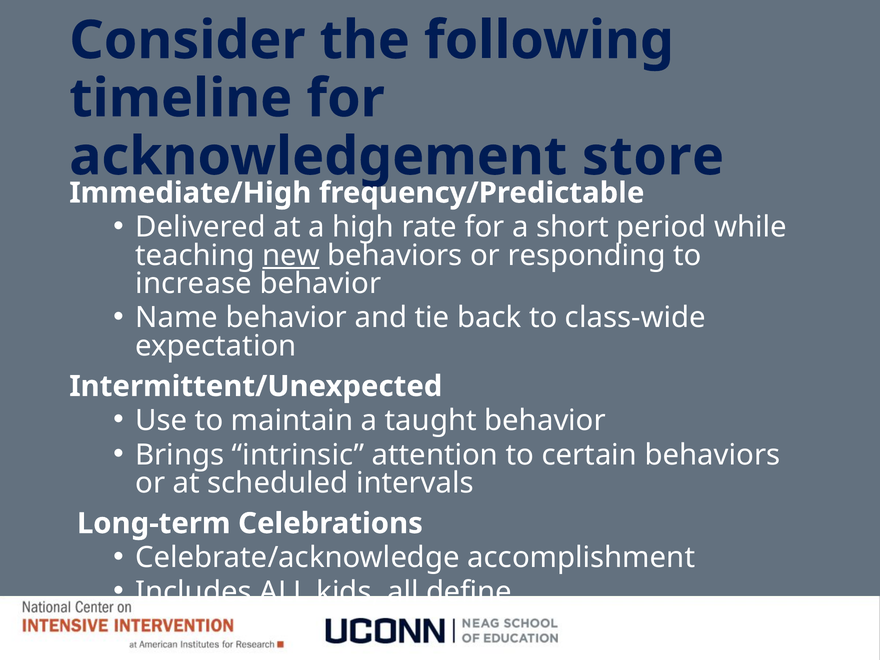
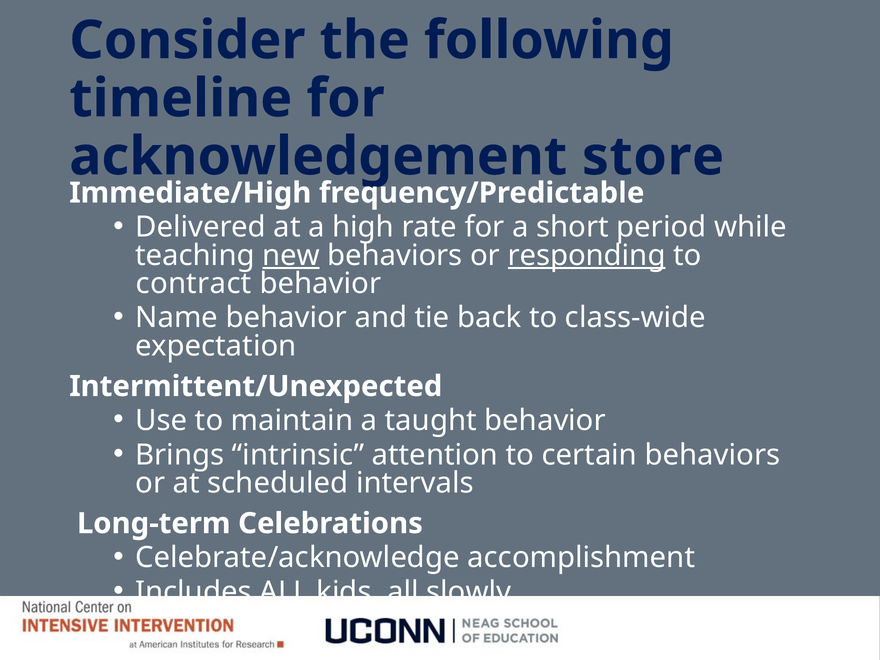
responding underline: none -> present (587, 255)
increase: increase -> contract (194, 284)
define: define -> slowly (469, 592)
